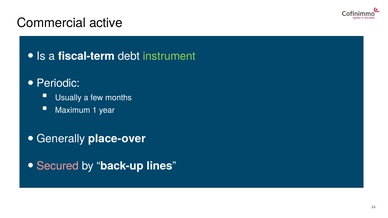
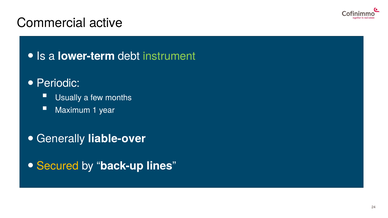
fiscal-term: fiscal-term -> lower-term (86, 56)
place-over: place-over -> liable-over (117, 139)
Secured colour: pink -> yellow (58, 166)
